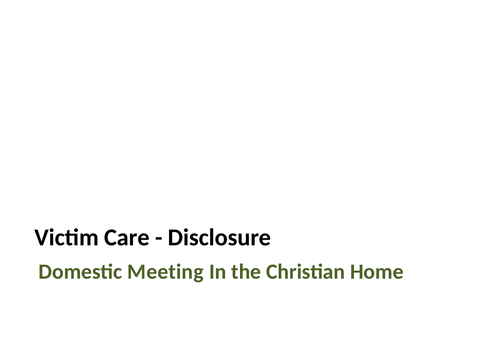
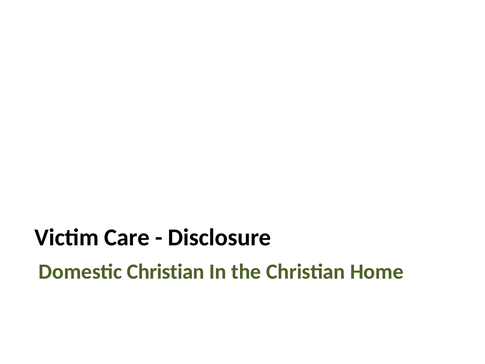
Domestic Meeting: Meeting -> Christian (166, 272)
